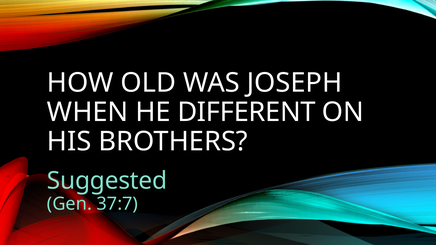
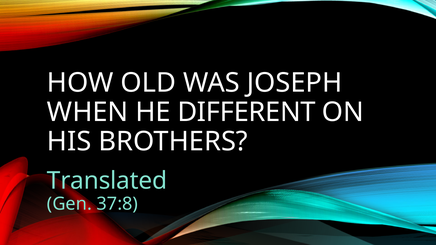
Suggested: Suggested -> Translated (107, 181)
37:7: 37:7 -> 37:8 (117, 204)
